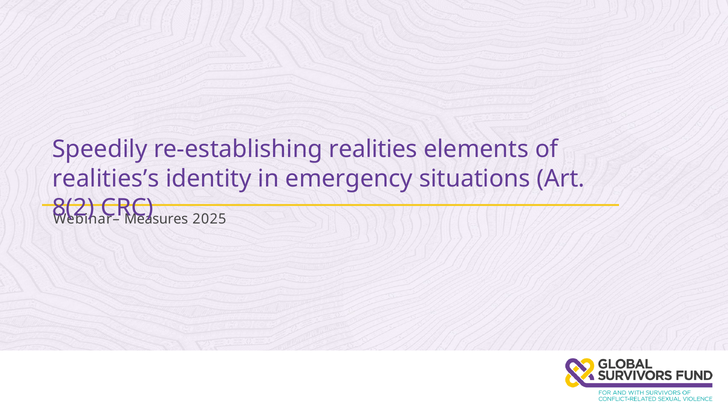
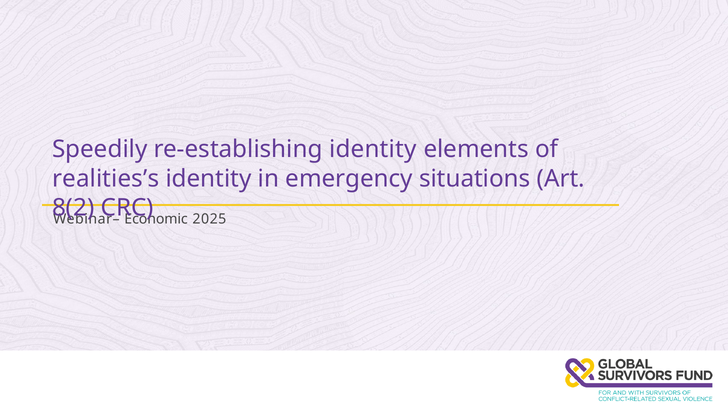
re-establishing realities: realities -> identity (373, 149)
Measures: Measures -> Economic (156, 219)
